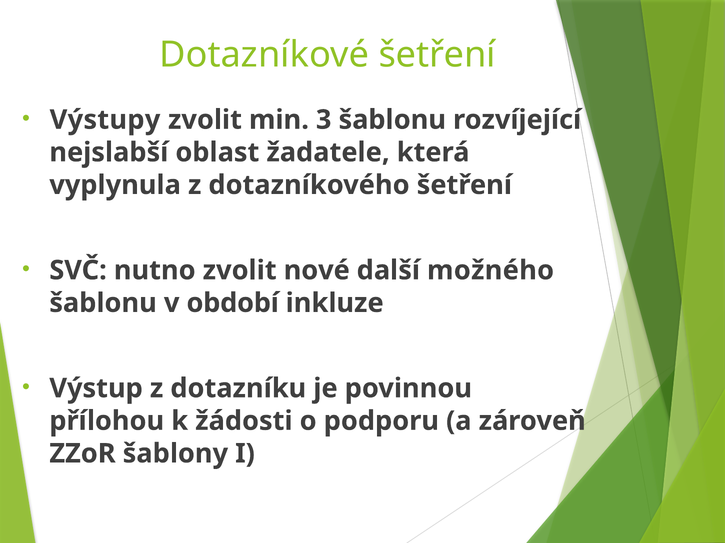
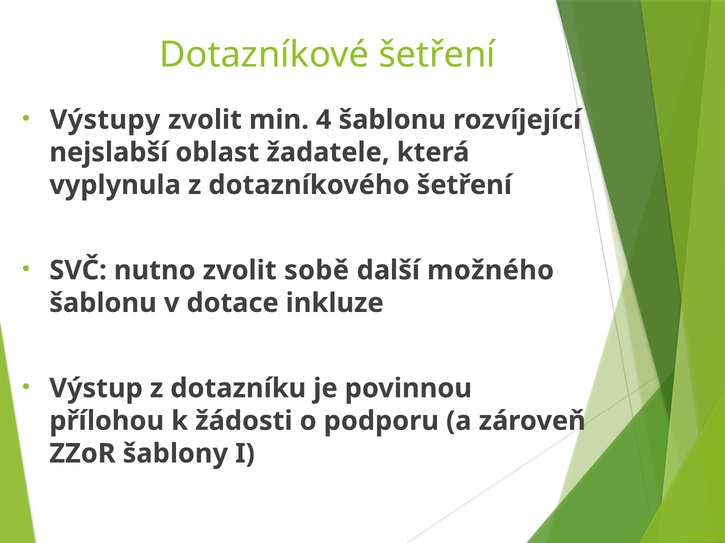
3: 3 -> 4 (324, 120)
nové: nové -> sobě (317, 271)
období: období -> dotace (233, 303)
